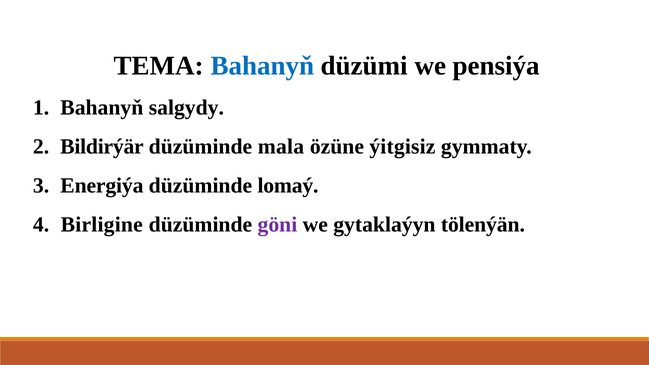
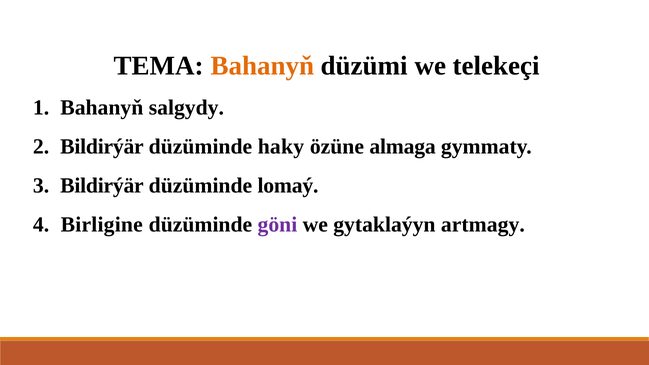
Bahanyň colour: blue -> orange (262, 66)
pensiýa: pensiýa -> telekeçi (496, 66)
mala: mala -> haky (281, 147)
ýitgisiz: ýitgisiz -> almaga (403, 147)
Energiýa: Energiýa -> Bildirýär (102, 186)
tölenýän: tölenýän -> artmagy (483, 225)
